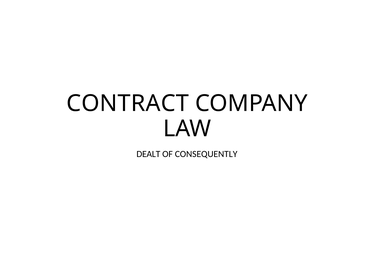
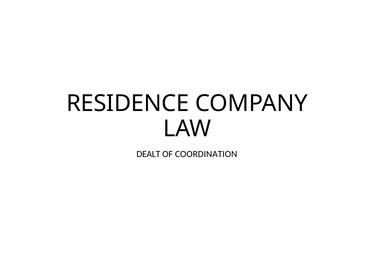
CONTRACT: CONTRACT -> RESIDENCE (128, 104)
CONSEQUENTLY: CONSEQUENTLY -> COORDINATION (206, 154)
